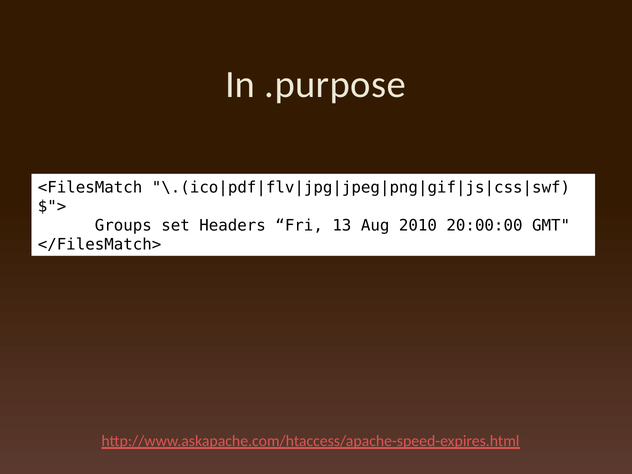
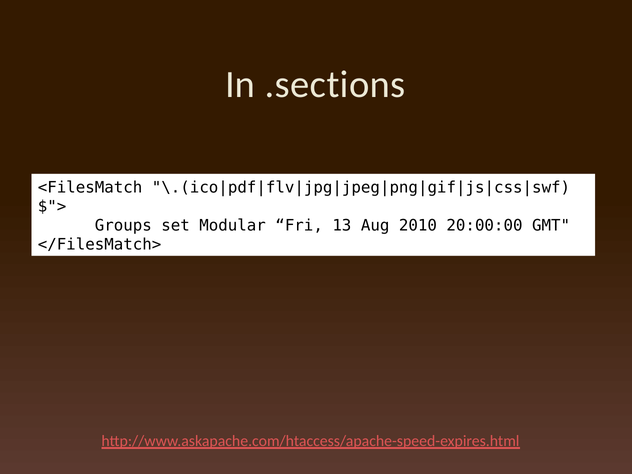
.purpose: .purpose -> .sections (335, 84)
Headers: Headers -> Modular (233, 225)
